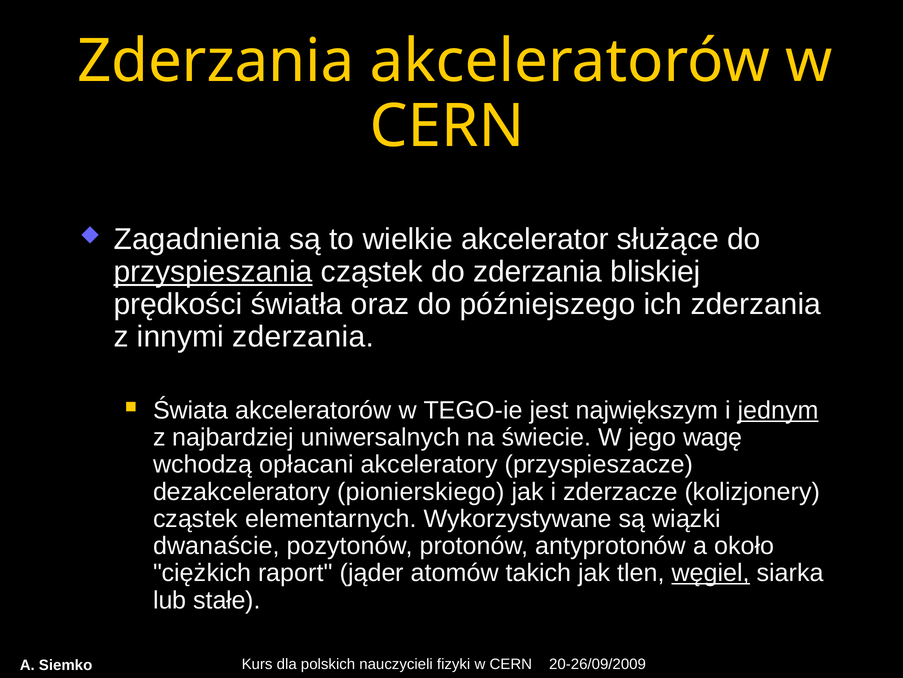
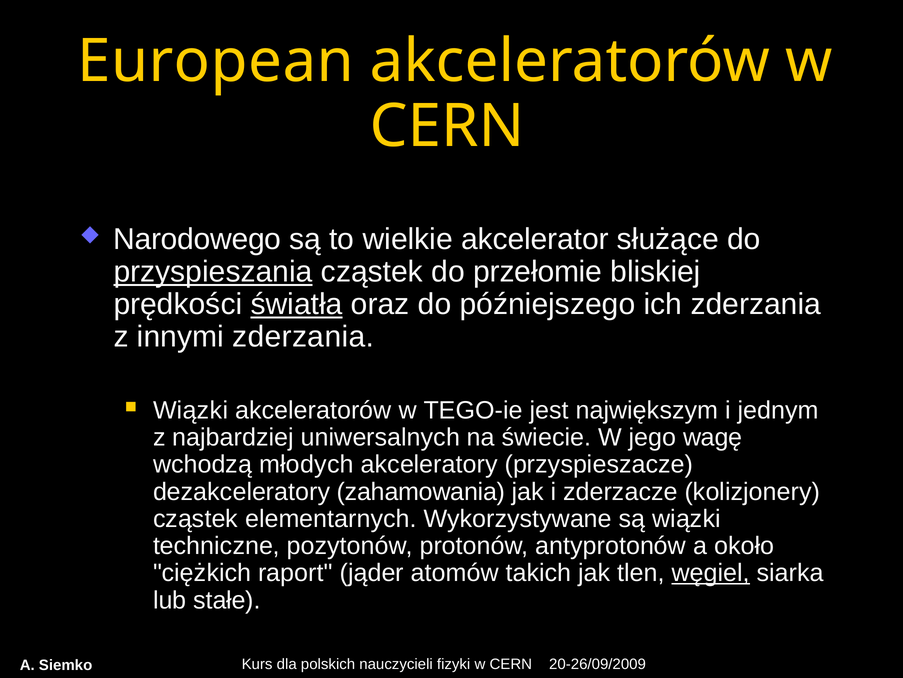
Zderzania: Zderzania -> European (216, 61)
Zagadnienia: Zagadnienia -> Narodowego (197, 239)
do zderzania: zderzania -> przełomie (538, 272)
światła underline: none -> present (297, 304)
Świata: Świata -> Wiązki (191, 410)
jednym underline: present -> none (778, 410)
opłacani: opłacani -> młodych (306, 464)
pionierskiego: pionierskiego -> zahamowania (421, 491)
dwanaście: dwanaście -> techniczne (216, 545)
